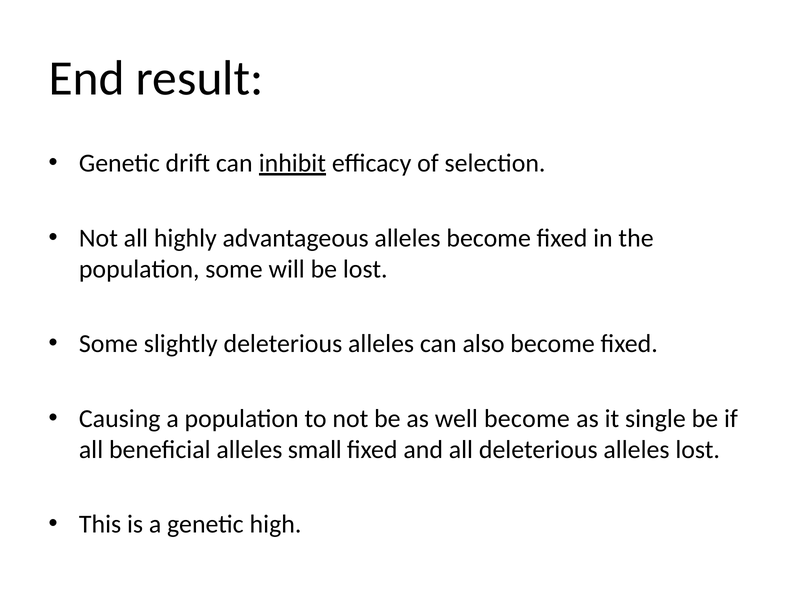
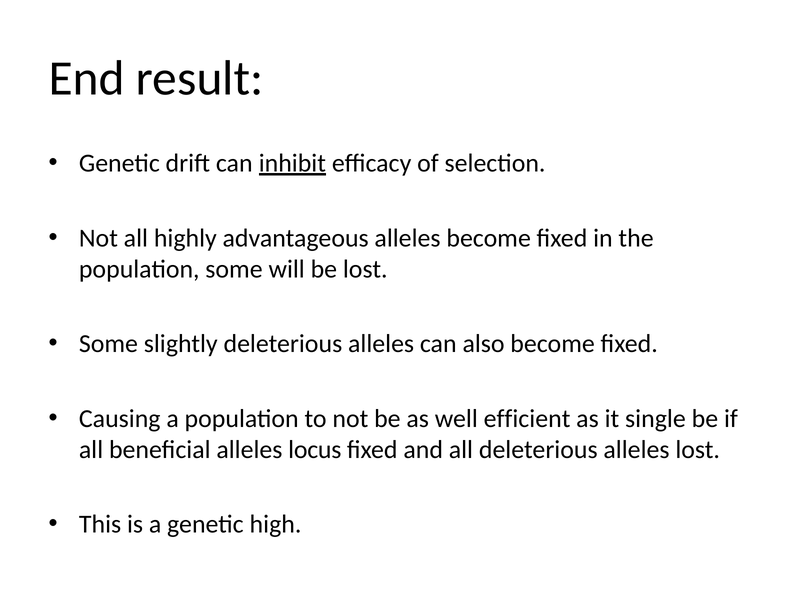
well become: become -> efficient (527, 418)
small: small -> locus (315, 449)
